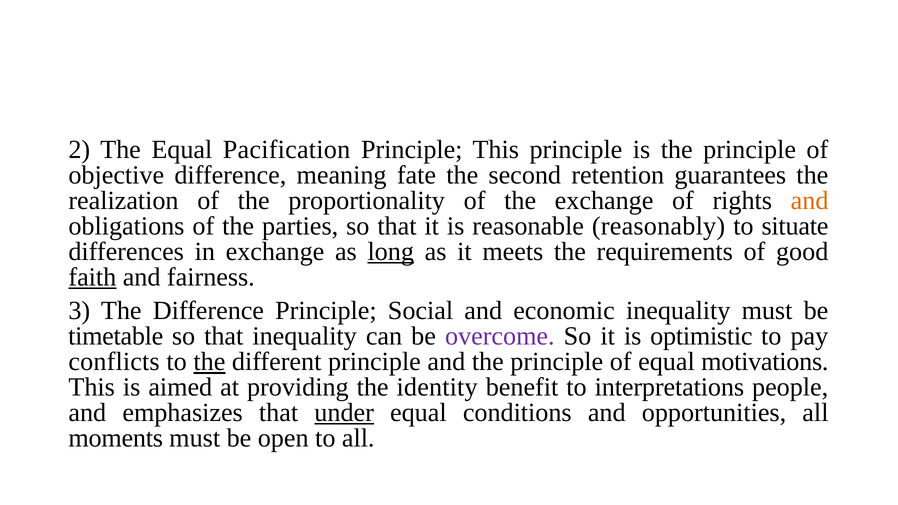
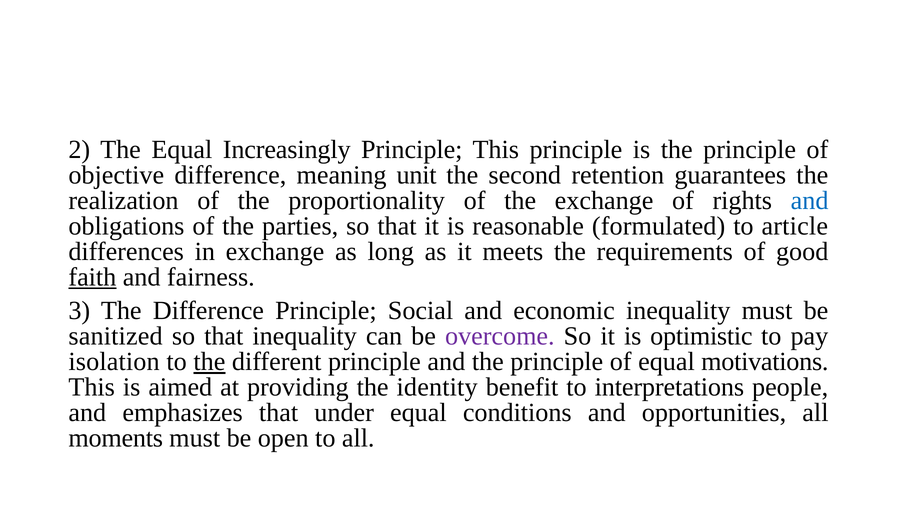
Pacification: Pacification -> Increasingly (287, 150)
fate: fate -> unit (417, 175)
and colour: orange -> blue (810, 201)
reasonably: reasonably -> formulated (659, 226)
situate: situate -> article (795, 226)
long underline: present -> none (391, 251)
timetable: timetable -> sanitized (116, 336)
conflicts: conflicts -> isolation (114, 362)
under underline: present -> none (344, 413)
